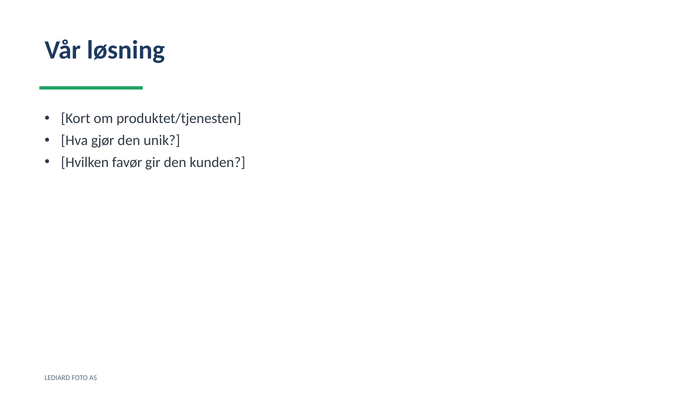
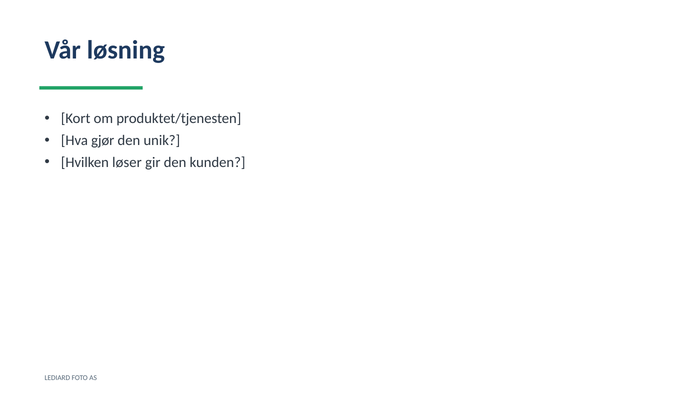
favør: favør -> løser (127, 162)
